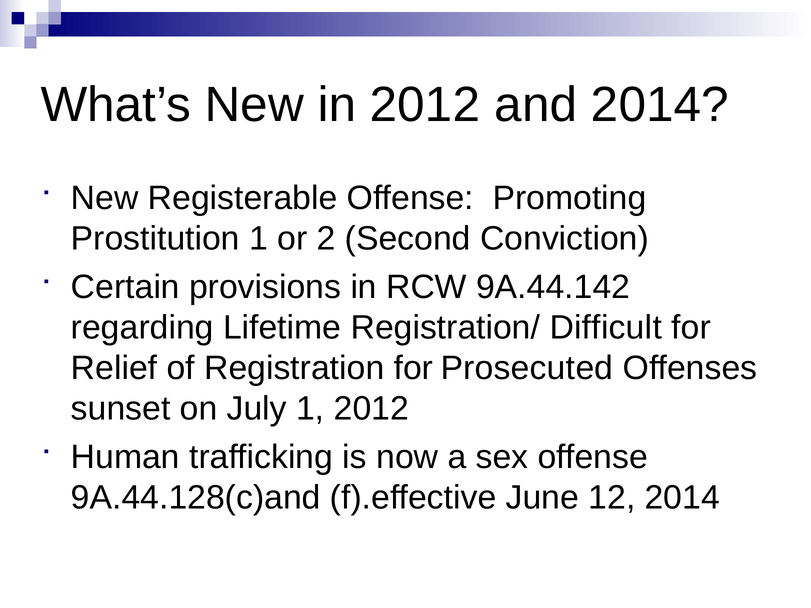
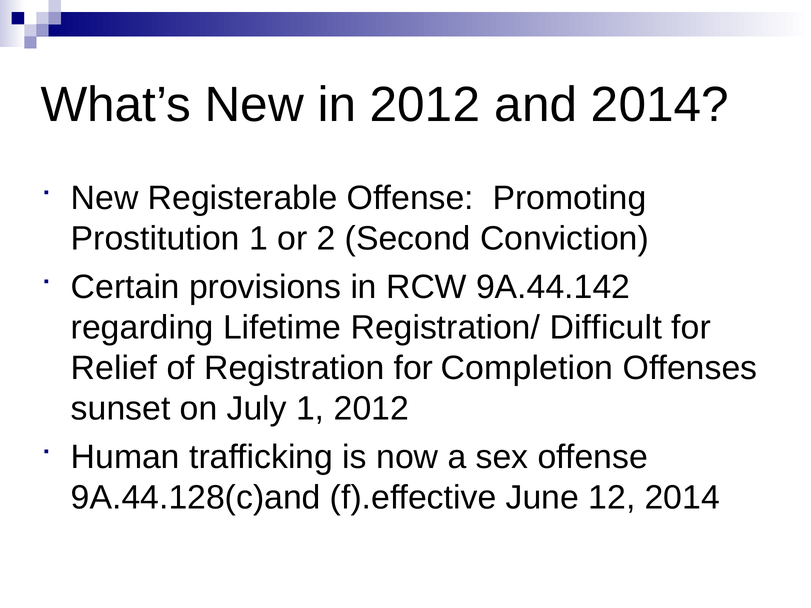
Prosecuted: Prosecuted -> Completion (527, 368)
